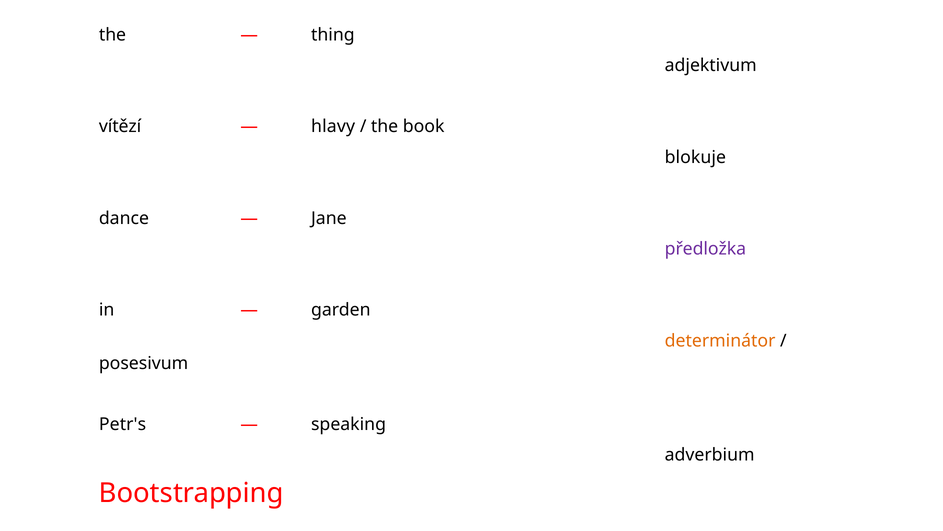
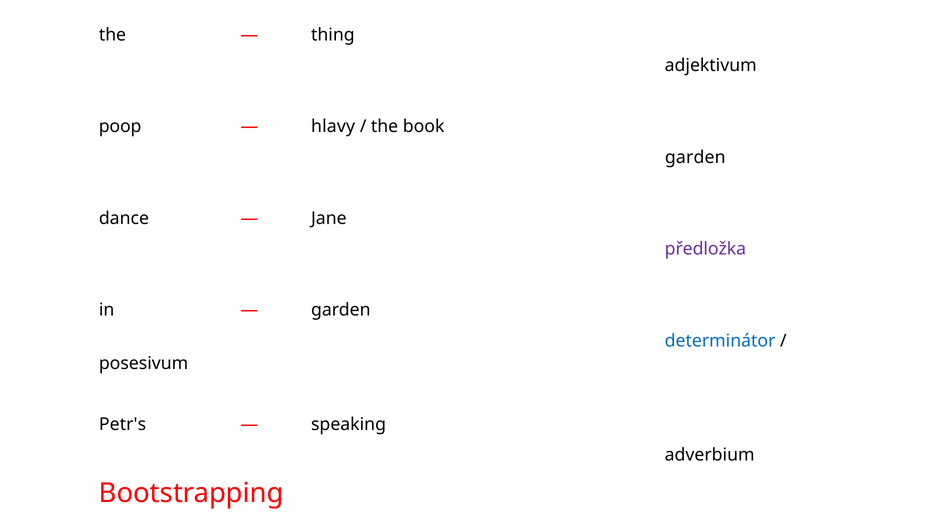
vítězí: vítězí -> poop (120, 127)
blokuje: blokuje -> garden (695, 157)
determinátor colour: orange -> blue (720, 340)
